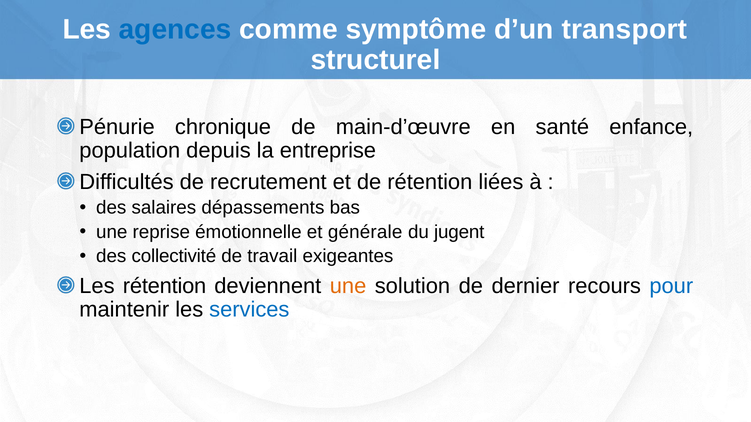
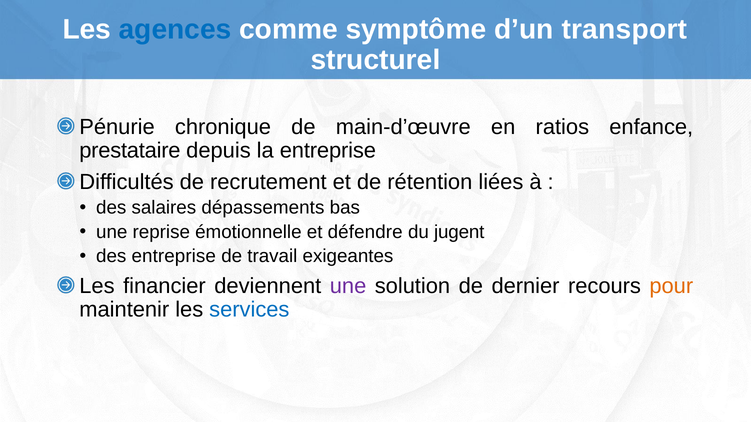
santé: santé -> ratios (562, 127)
population: population -> prestataire (130, 151)
générale: générale -> défendre (365, 232)
des collectivité: collectivité -> entreprise (174, 256)
Les rétention: rétention -> financier (164, 286)
une colour: orange -> purple (348, 286)
pour colour: blue -> orange (671, 286)
